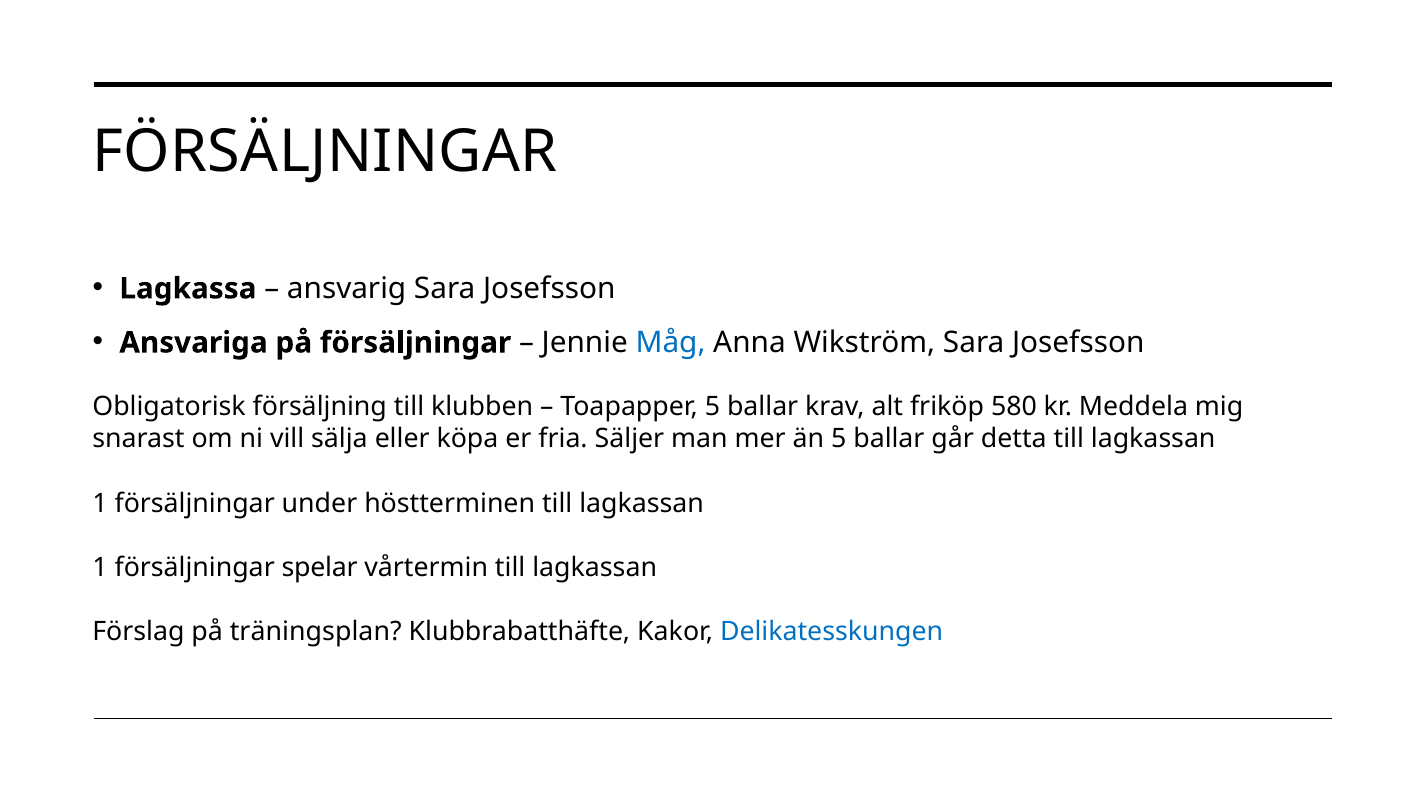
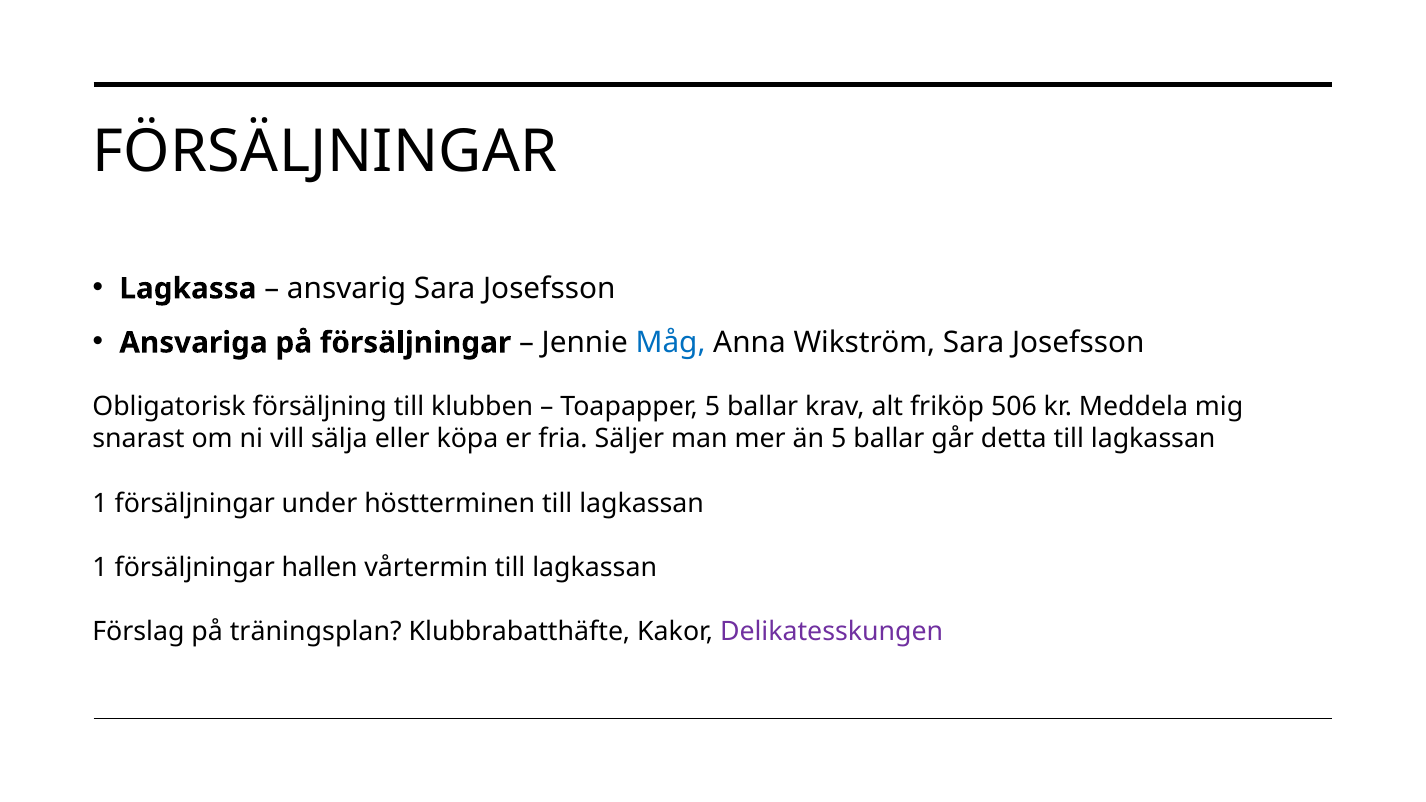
580: 580 -> 506 (1014, 407)
spelar: spelar -> hallen (320, 568)
Delikatesskungen colour: blue -> purple (832, 632)
